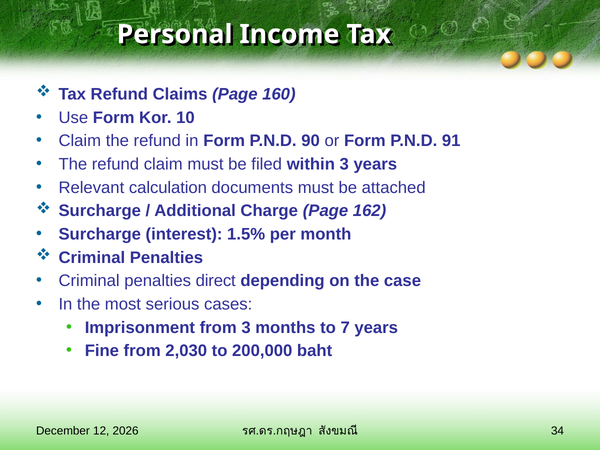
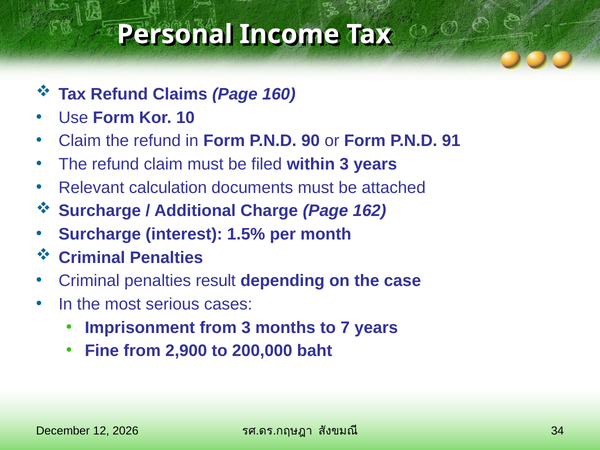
direct: direct -> result (216, 281)
2,030: 2,030 -> 2,900 (186, 351)
